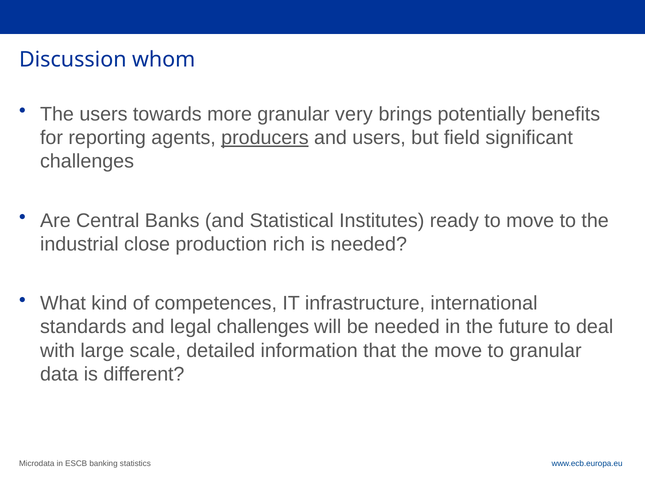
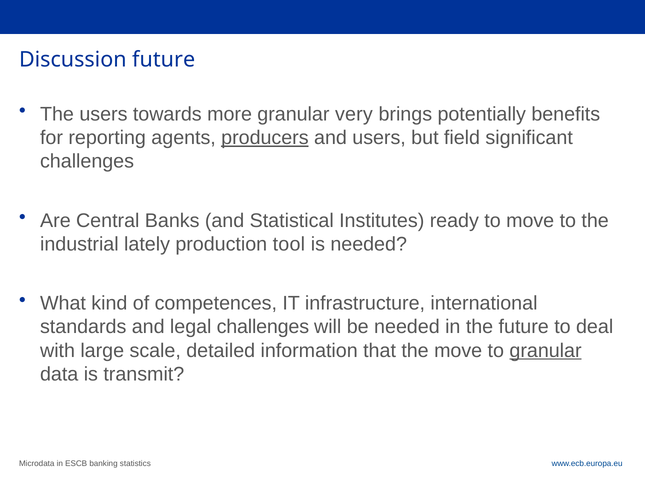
Discussion whom: whom -> future (164, 59)
close: close -> lately (147, 244)
rich: rich -> tool (289, 244)
granular underline: none -> present (546, 350)
different: different -> transmit (144, 374)
